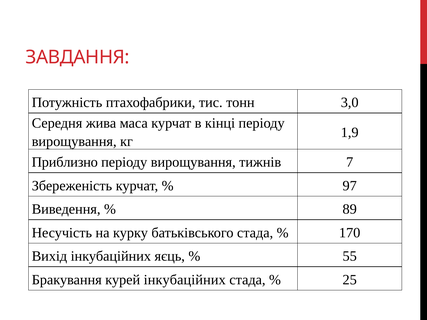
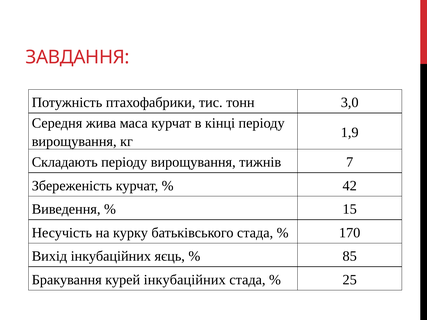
Приблизно: Приблизно -> Складають (65, 162)
97: 97 -> 42 (350, 186)
89: 89 -> 15 (350, 209)
55: 55 -> 85 (350, 256)
